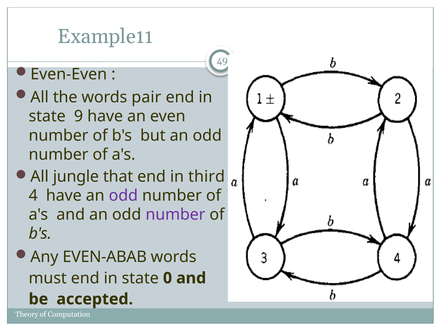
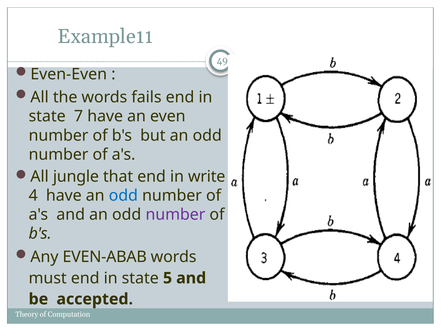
pair: pair -> fails (146, 97)
9: 9 -> 7 (78, 116)
third: third -> write (207, 177)
odd colour: purple -> blue (123, 195)
0: 0 -> 5 (168, 278)
